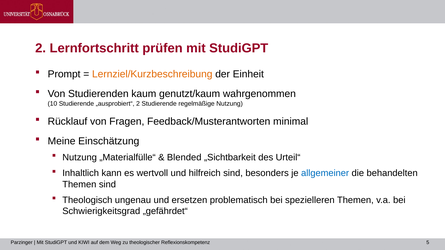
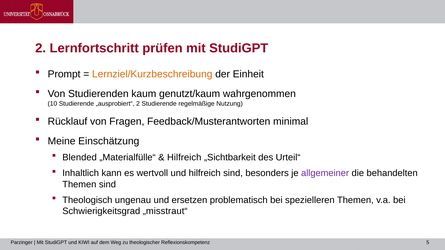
Nutzung: Nutzung -> Blended (80, 158)
Blended: Blended -> Hilfreich (184, 158)
allgemeiner colour: blue -> purple (325, 173)
„gefährdet“: „gefährdet“ -> „misstraut“ (165, 211)
